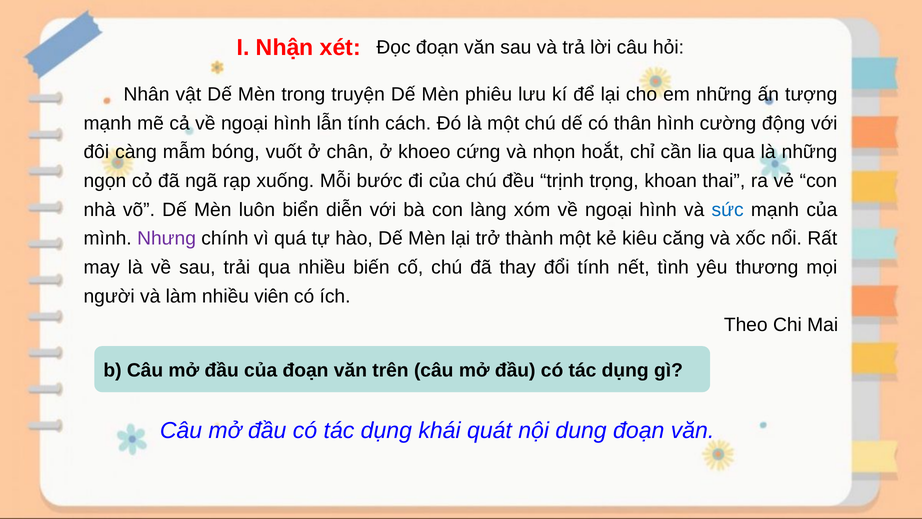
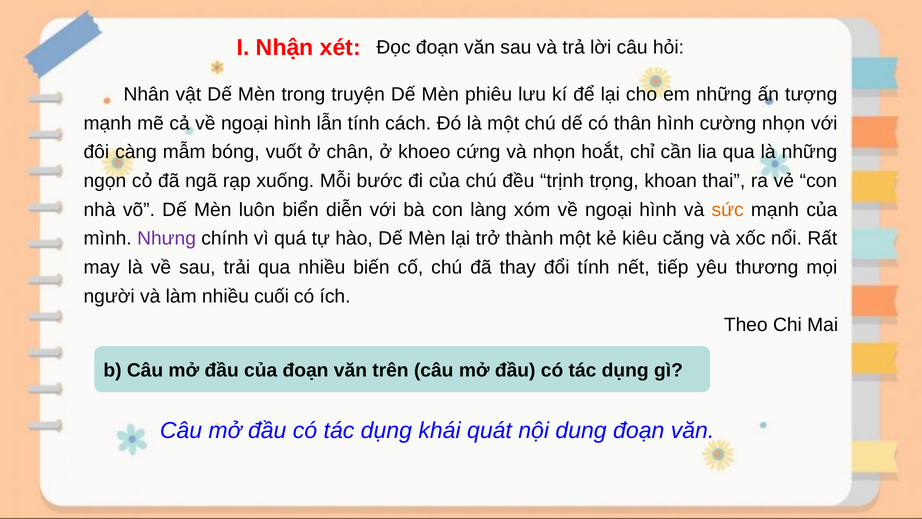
cường động: động -> nhọn (784, 123)
sức colour: blue -> orange (728, 210)
tình: tình -> tiếp (673, 267)
viên: viên -> cuối (272, 296)
